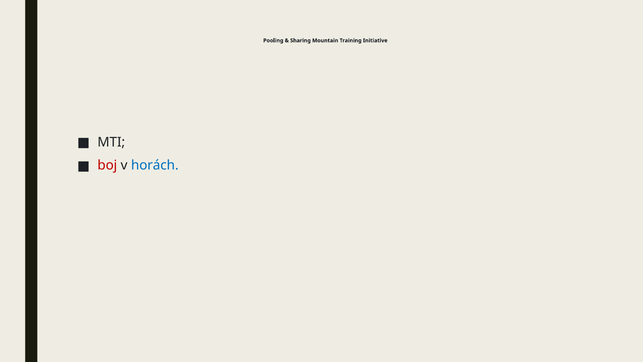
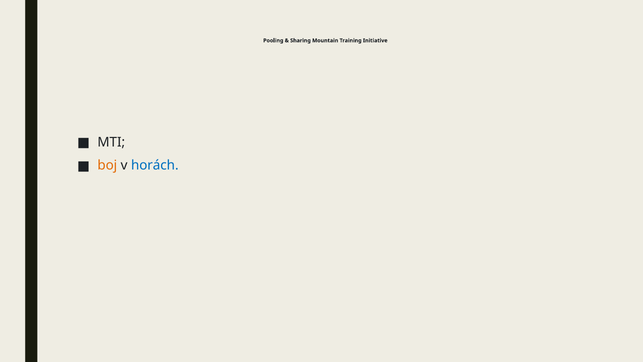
boj colour: red -> orange (107, 165)
